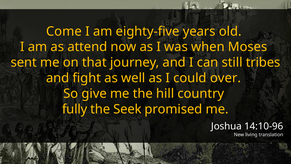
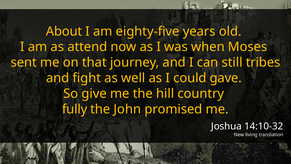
Come: Come -> About (64, 31)
over: over -> gave (226, 78)
Seek: Seek -> John (127, 109)
14:10-96: 14:10-96 -> 14:10-32 (264, 126)
